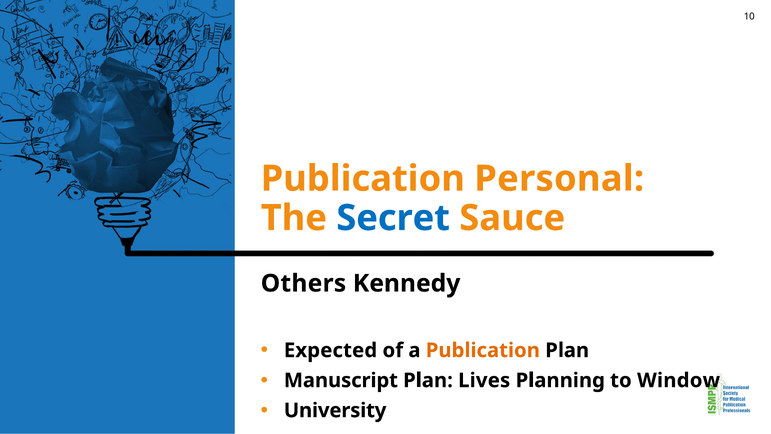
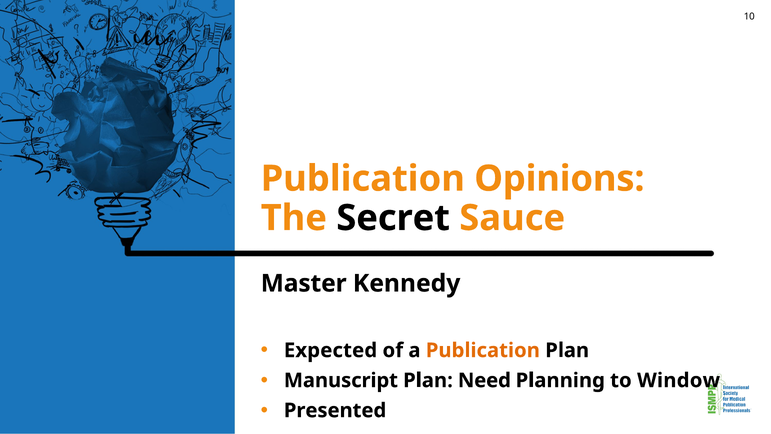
Personal: Personal -> Opinions (559, 179)
Secret colour: blue -> black (393, 218)
Others: Others -> Master (304, 283)
Lives: Lives -> Need (484, 380)
University: University -> Presented (335, 410)
